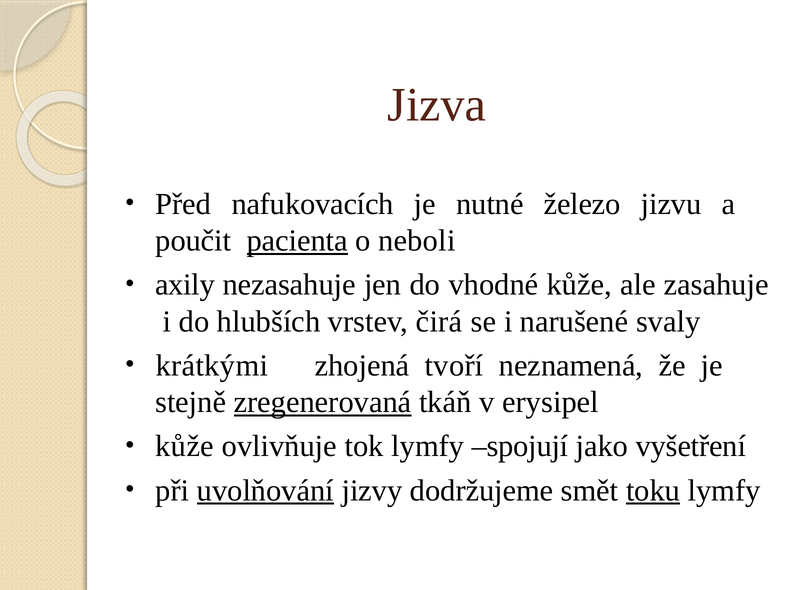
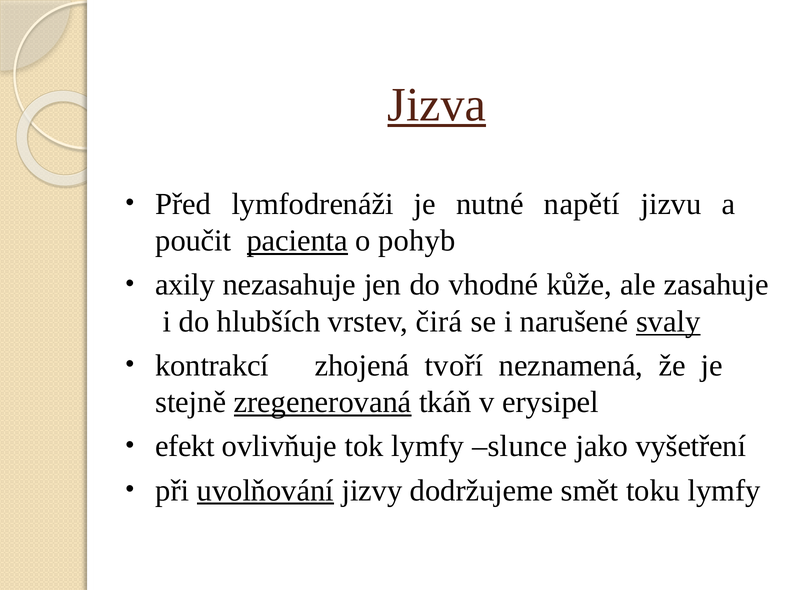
Jizva underline: none -> present (437, 105)
nafukovacích: nafukovacích -> lymfodrenáži (313, 204)
železo: železo -> napětí (582, 204)
neboli: neboli -> pohyb (417, 241)
svaly underline: none -> present (668, 321)
krátkými: krátkými -> kontrakcí (212, 365)
kůže: kůže -> efekt (185, 446)
spojují: spojují -> slunce (520, 446)
toku underline: present -> none (653, 490)
